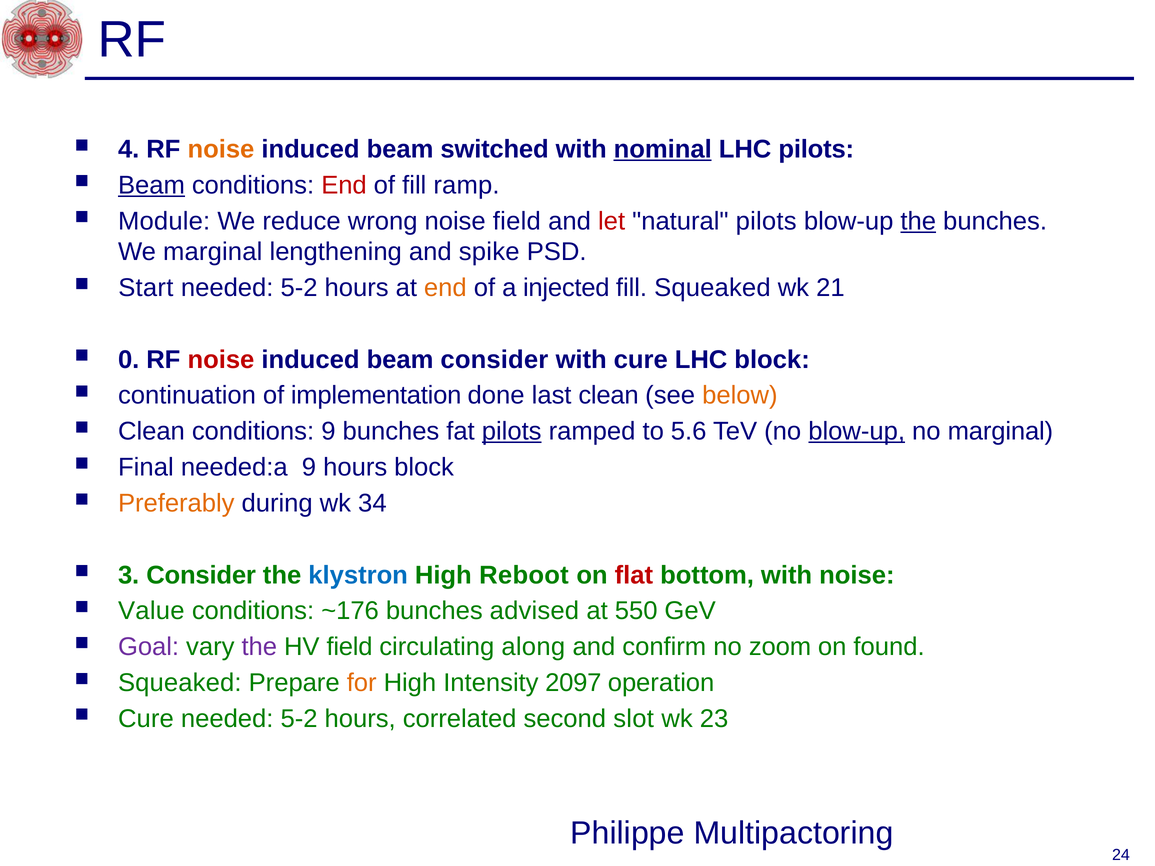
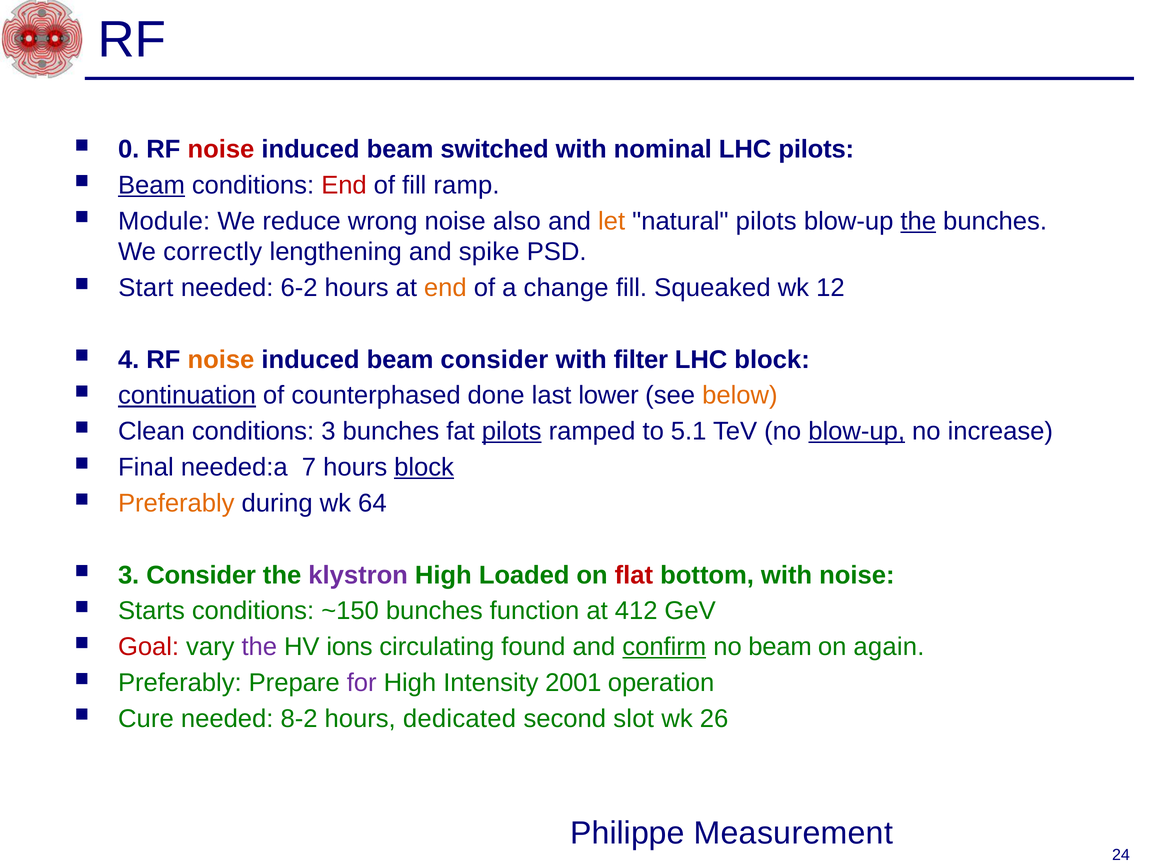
4: 4 -> 0 (129, 149)
noise colour: orange -> red (221, 149)
nominal underline: present -> none (663, 149)
noise field: field -> also (517, 221)
let colour: red -> orange (612, 221)
We marginal: marginal -> correctly (213, 252)
5-2: 5-2 -> 6-2 (299, 288)
injected: injected -> change (566, 288)
21: 21 -> 12 (830, 288)
0: 0 -> 4 (129, 360)
noise colour: red -> orange (221, 360)
with cure: cure -> filter (641, 360)
continuation underline: none -> present (187, 396)
implementation: implementation -> counterphased (376, 396)
last clean: clean -> lower (609, 396)
conditions 9: 9 -> 3 (328, 432)
5.6: 5.6 -> 5.1 (689, 432)
no marginal: marginal -> increase (1000, 432)
needed:a 9: 9 -> 7 (309, 467)
block underline: none -> present (424, 467)
34: 34 -> 64 (372, 503)
klystron colour: blue -> purple (358, 575)
Reboot: Reboot -> Loaded (524, 575)
Value: Value -> Starts (151, 611)
~176: ~176 -> ~150 (350, 611)
advised: advised -> function (535, 611)
550: 550 -> 412 (636, 611)
Goal colour: purple -> red (149, 647)
HV field: field -> ions (350, 647)
along: along -> found (533, 647)
confirm underline: none -> present (664, 647)
no zoom: zoom -> beam (780, 647)
found: found -> again (889, 647)
Squeaked: Squeaked -> Preferably (180, 683)
for colour: orange -> purple (362, 683)
2097: 2097 -> 2001 (573, 683)
5-2: 5-2 -> 8-2 (299, 719)
correlated: correlated -> dedicated (460, 719)
23: 23 -> 26 (714, 719)
Multipactoring: Multipactoring -> Measurement (793, 833)
